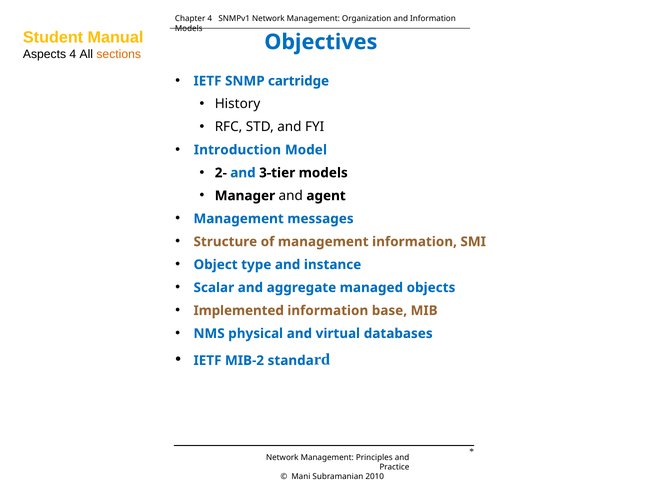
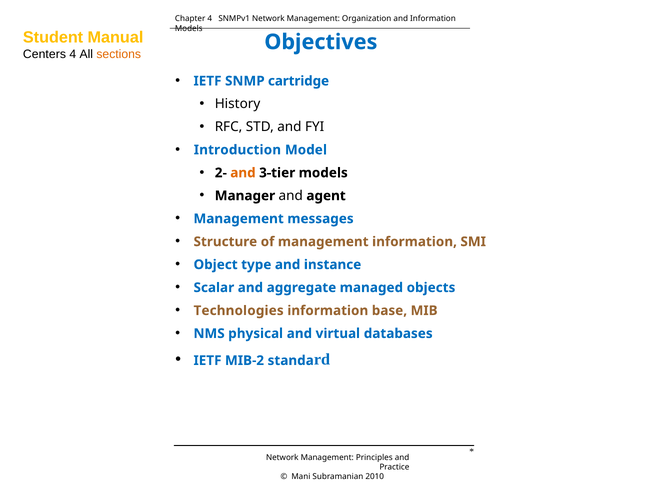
Aspects: Aspects -> Centers (44, 54)
and colour: blue -> orange (243, 173)
Implemented: Implemented -> Technologies (239, 311)
